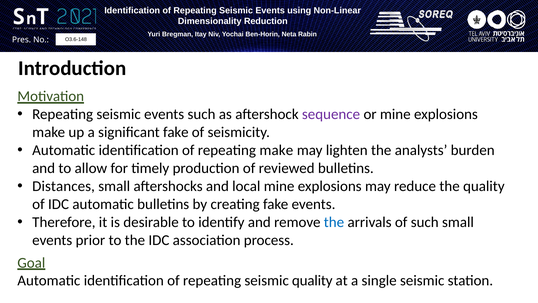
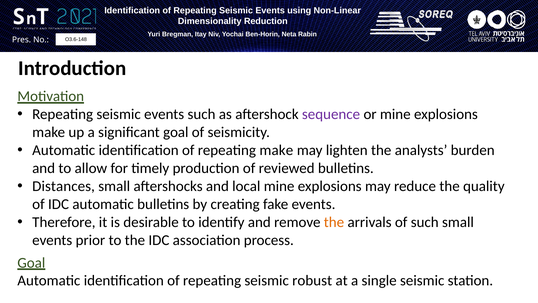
significant fake: fake -> goal (176, 132)
the colour: blue -> orange (334, 222)
seismic quality: quality -> robust (312, 280)
